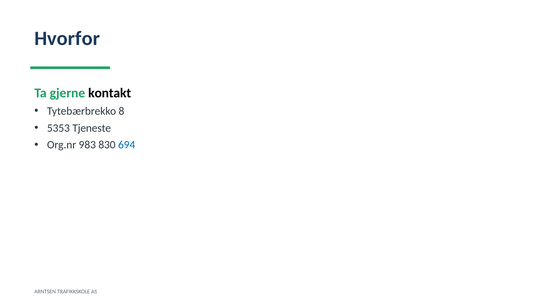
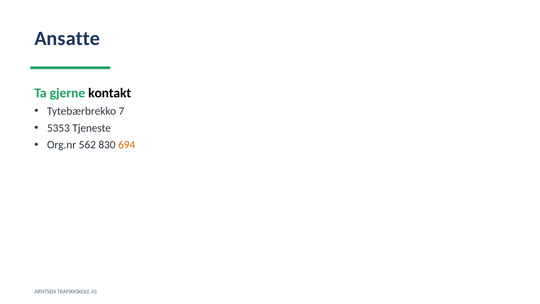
Hvorfor: Hvorfor -> Ansatte (67, 39)
8: 8 -> 7 (121, 111)
983: 983 -> 562 (87, 145)
694 colour: blue -> orange (127, 145)
